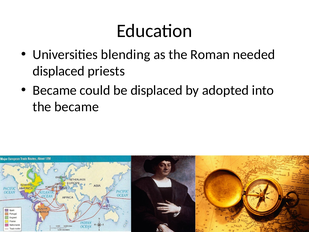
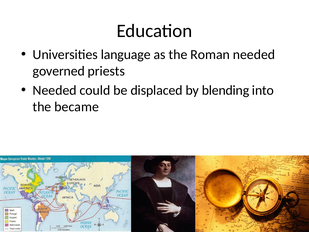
blending: blending -> language (126, 55)
displaced: displaced -> governed (59, 71)
Became: Became -> Needed (55, 90)
adopted: adopted -> blending (226, 90)
